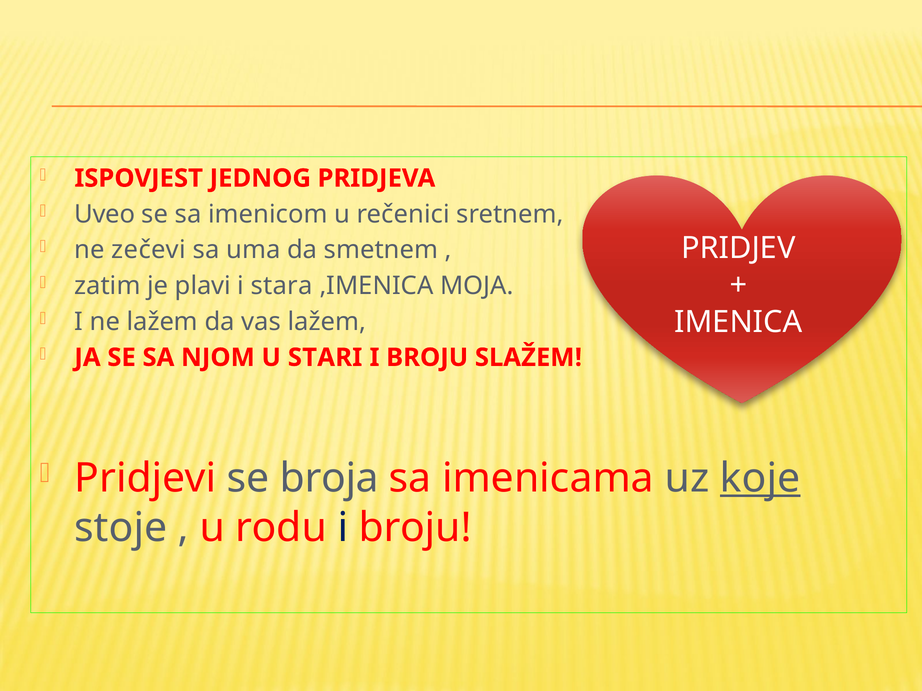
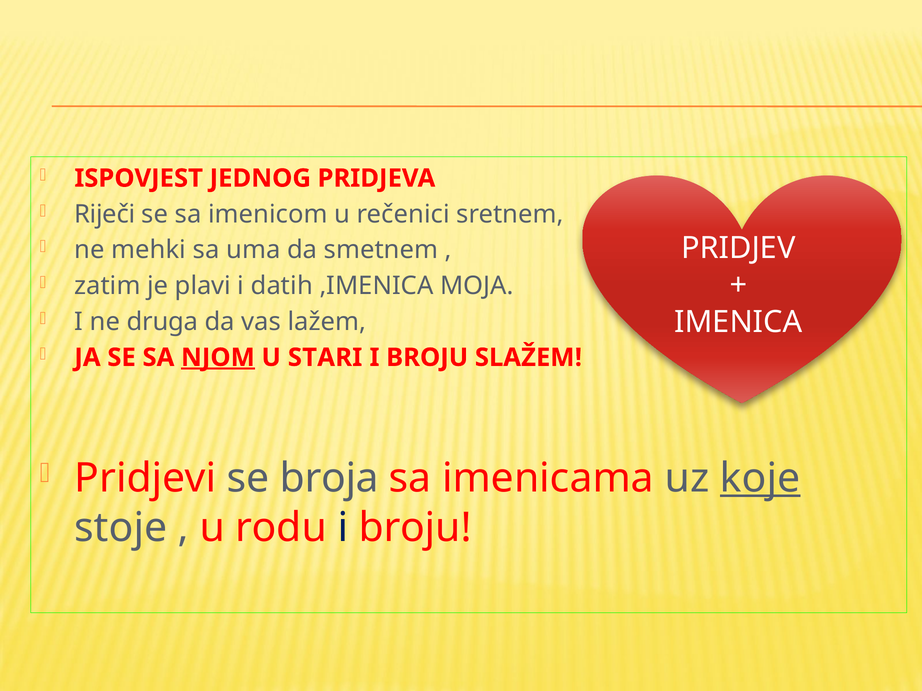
Uveo: Uveo -> Riječi (105, 214)
zečevi: zečevi -> mehki (149, 250)
stara: stara -> datih (282, 286)
ne lažem: lažem -> druga (162, 322)
NJOM underline: none -> present (218, 358)
